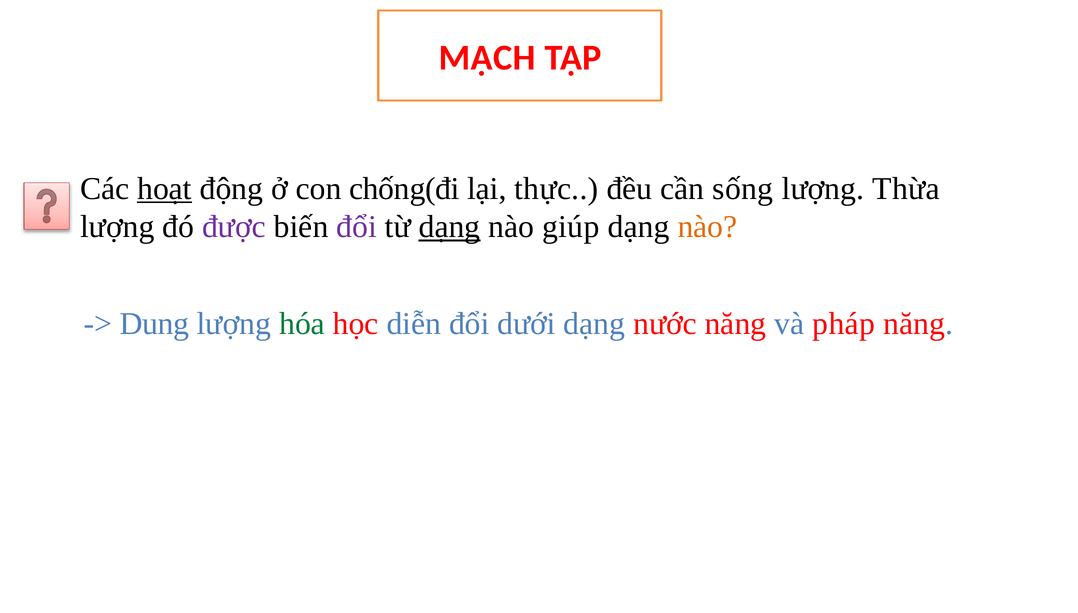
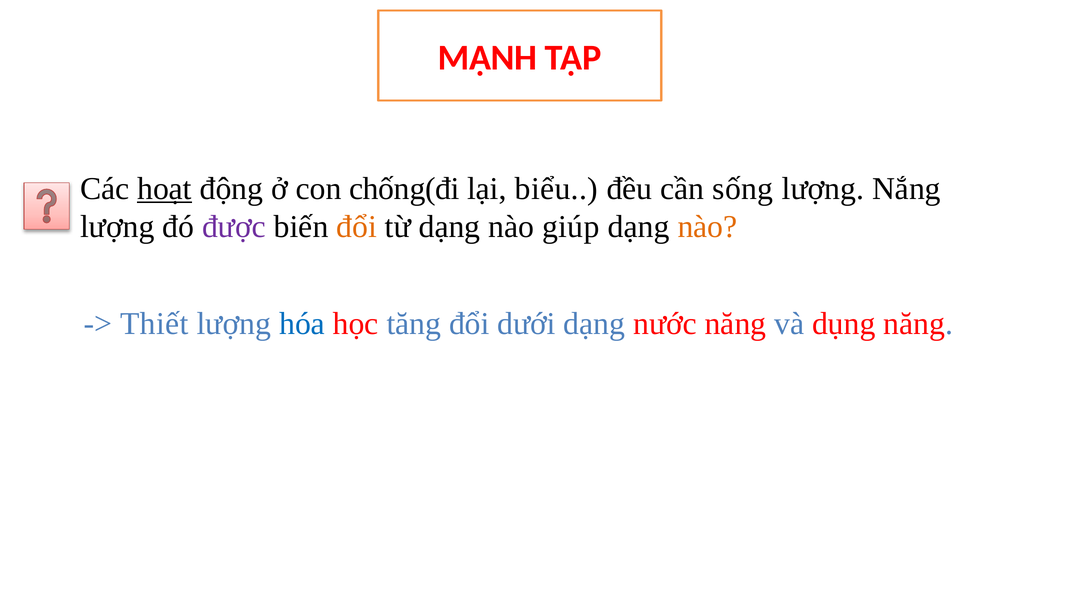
MẠCH: MẠCH -> MẠNH (487, 58)
thực: thực -> biểu (556, 189)
Thừa: Thừa -> Nắng (906, 189)
đổi colour: purple -> orange (357, 227)
dạng underline: present -> none (450, 227)
Dung: Dung -> Thiết (154, 324)
hóa colour: green -> blue (302, 324)
diễn: diễn -> tăng (414, 324)
pháp: pháp -> dụng (844, 324)
